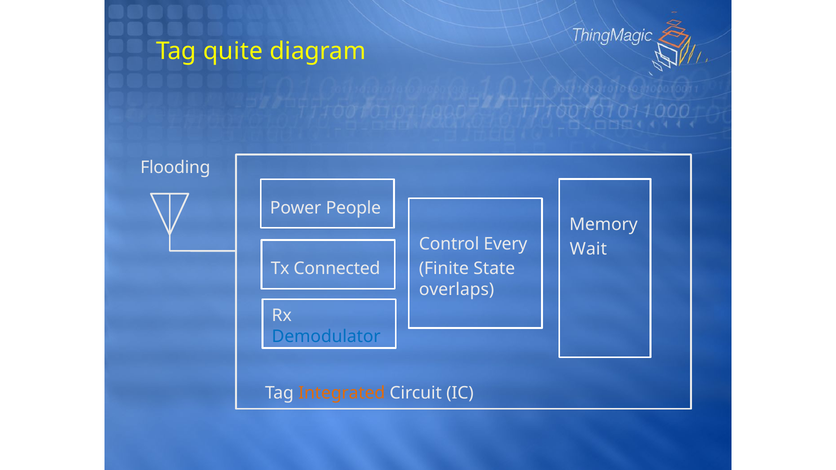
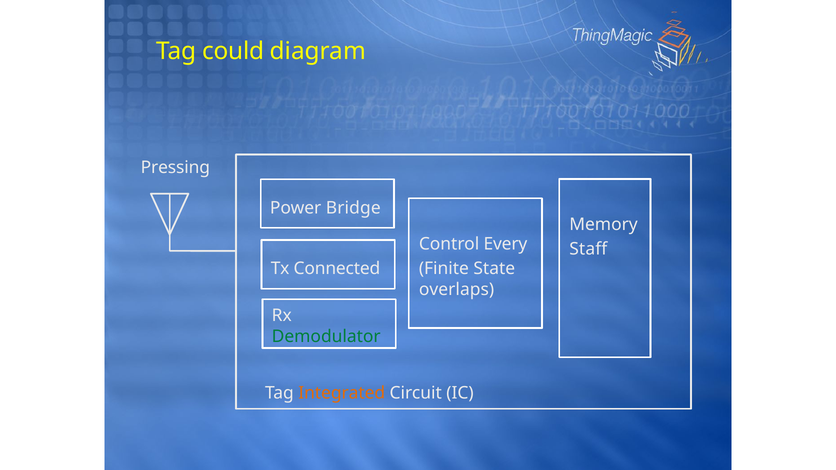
quite: quite -> could (233, 51)
Flooding: Flooding -> Pressing (175, 168)
People: People -> Bridge (353, 208)
Wait: Wait -> Staff (588, 249)
Demodulator colour: blue -> green (326, 337)
